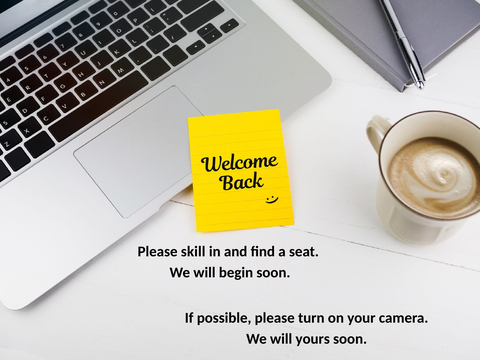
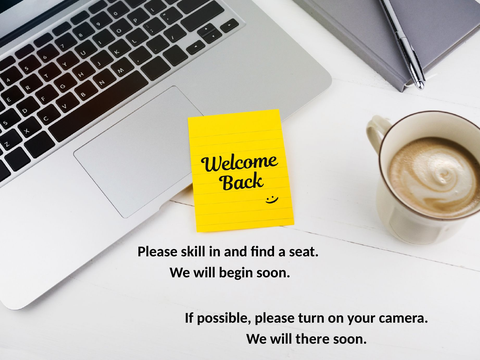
yours: yours -> there (313, 339)
